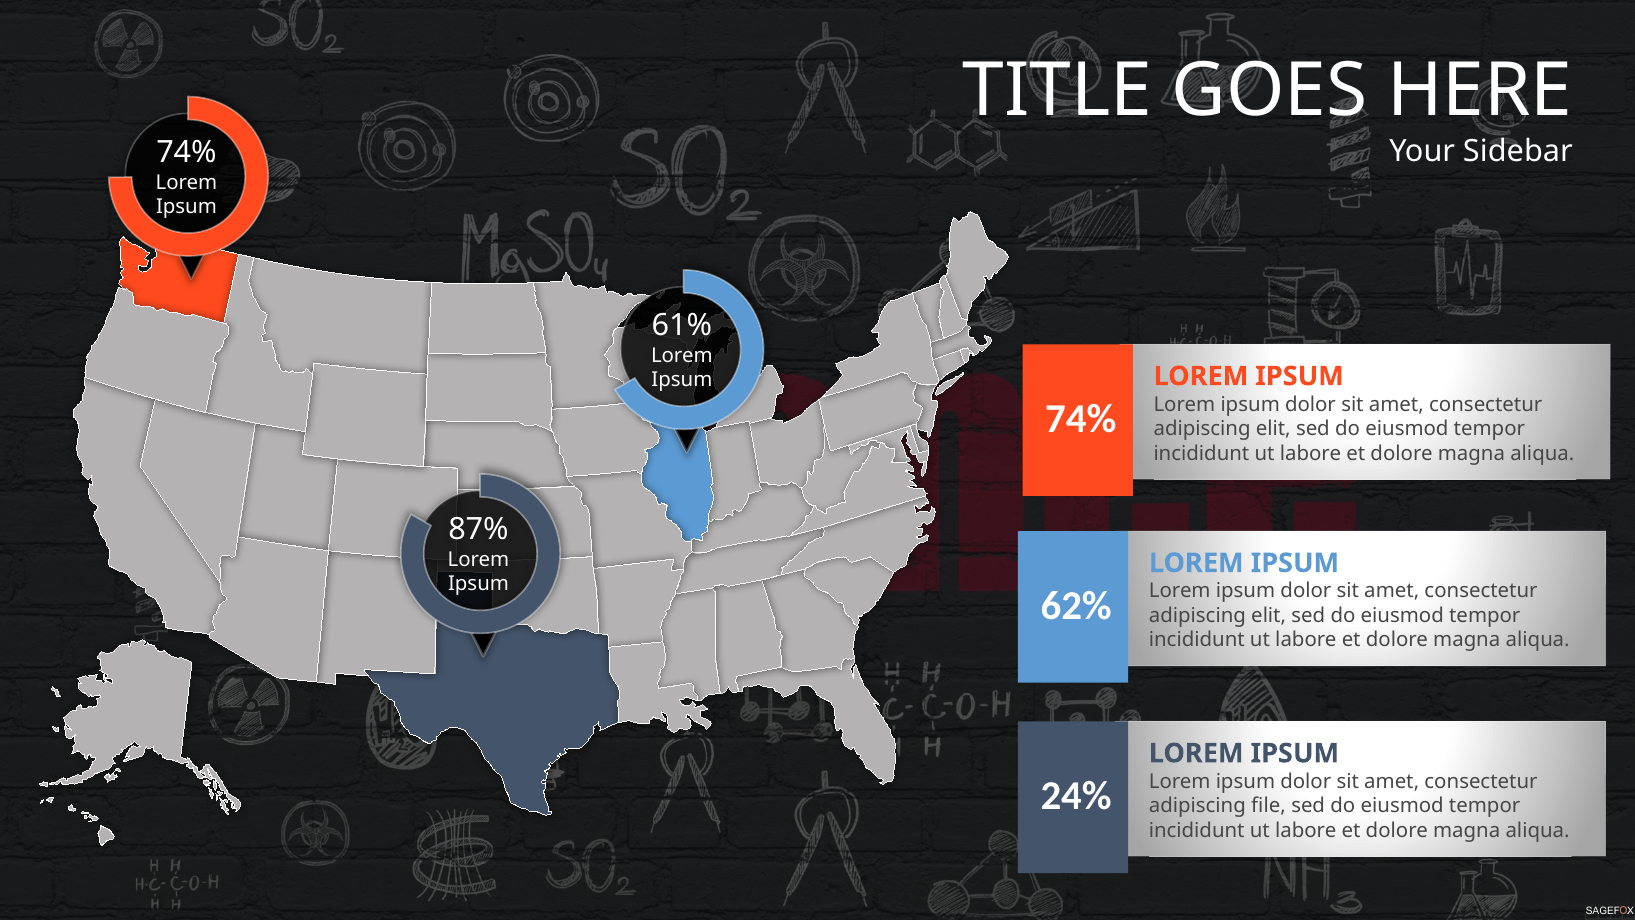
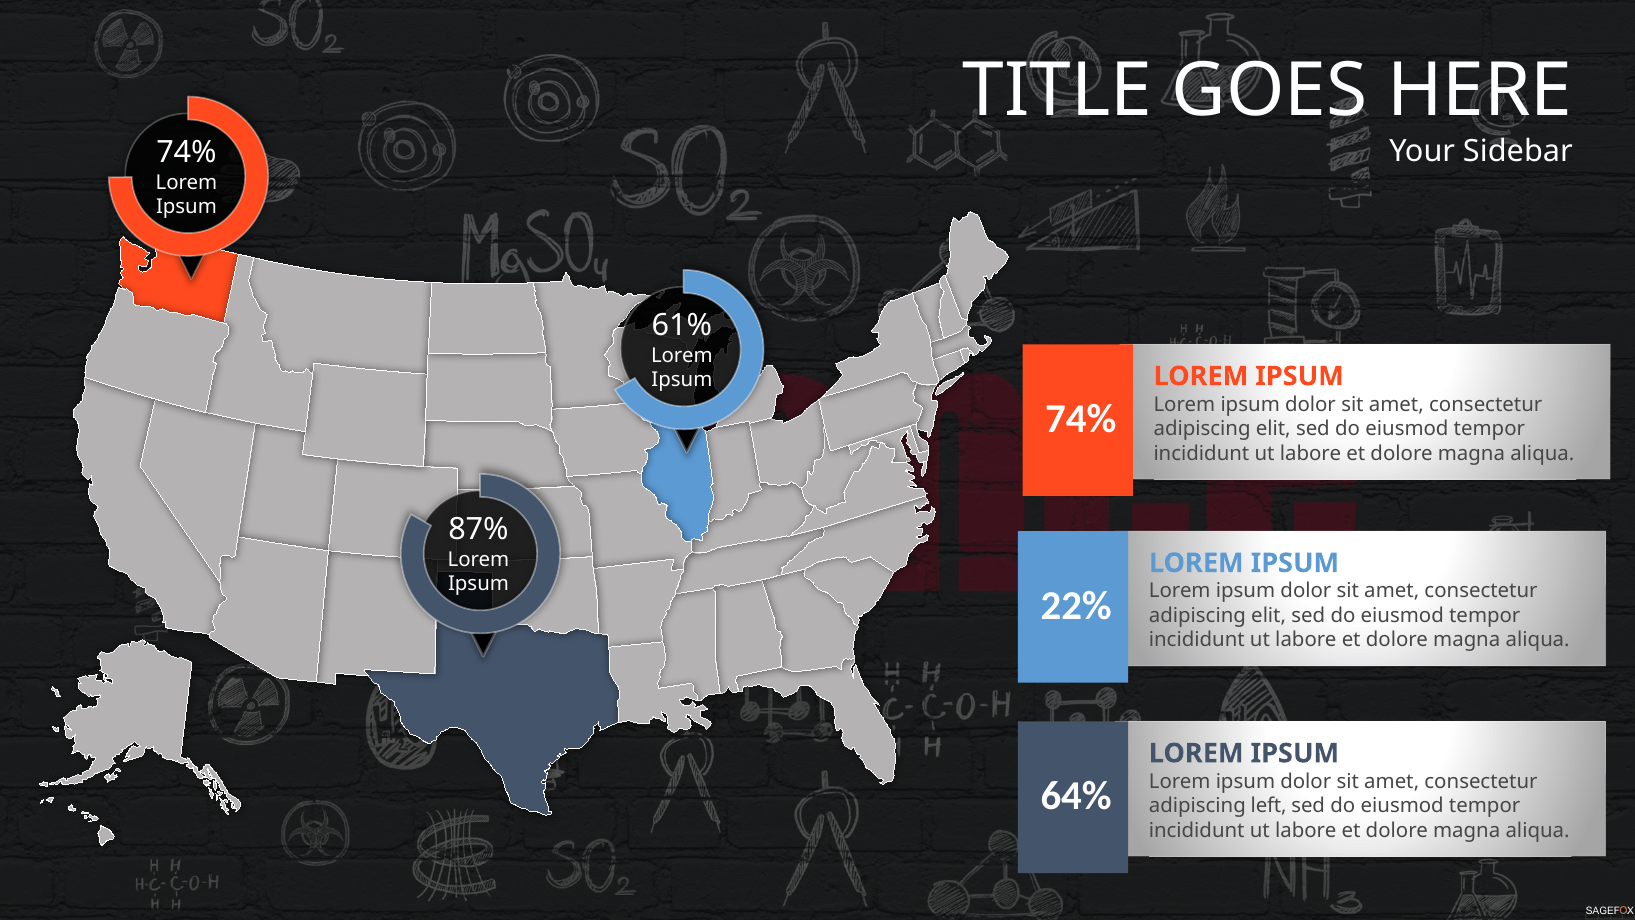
62%: 62% -> 22% (1076, 605)
24%: 24% -> 64% (1076, 796)
file: file -> left (1269, 806)
